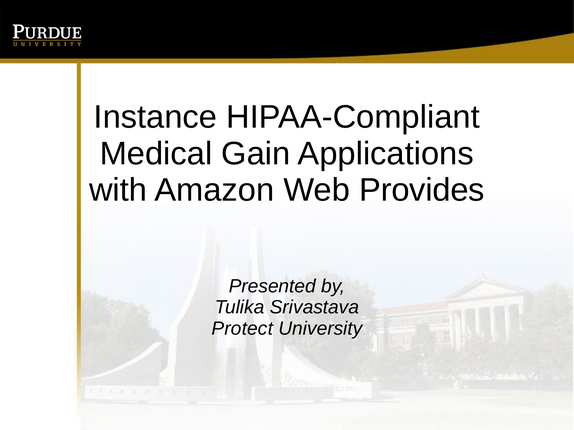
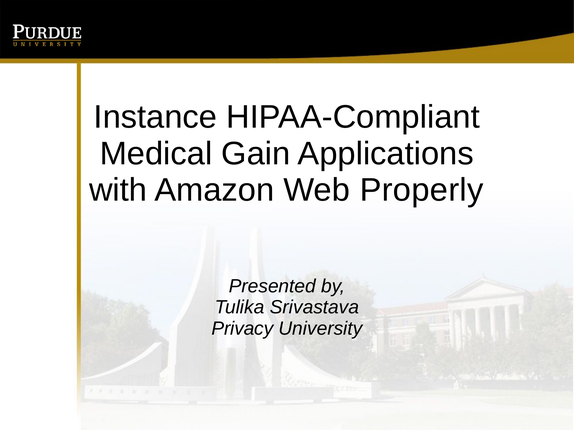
Provides: Provides -> Properly (422, 190)
Protect: Protect -> Privacy (242, 329)
